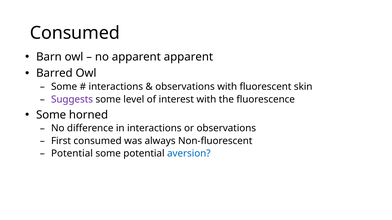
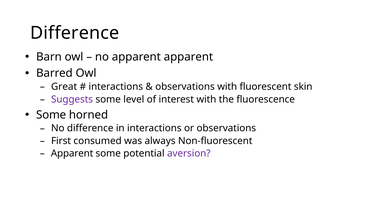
Consumed: Consumed -> Difference (75, 33)
Some: Some -> Great (64, 87)
Potential: Potential -> Apparent (72, 154)
aversion colour: blue -> purple (189, 154)
